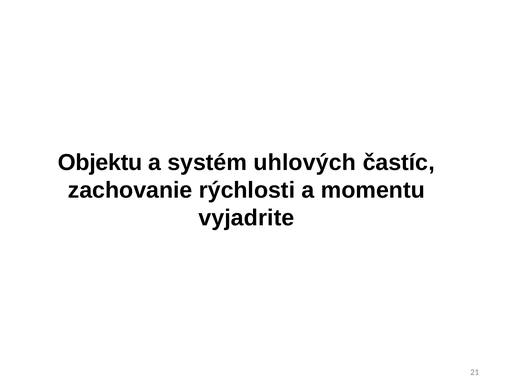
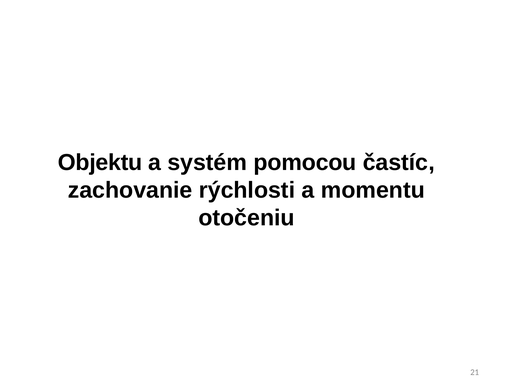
uhlových: uhlových -> pomocou (305, 162)
vyjadrite: vyjadrite -> otočeniu (247, 218)
